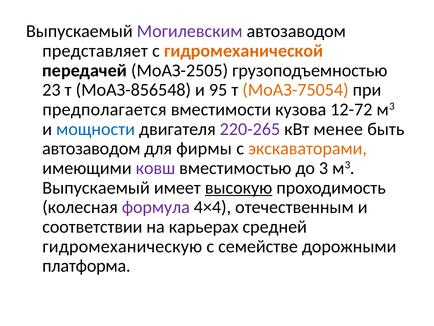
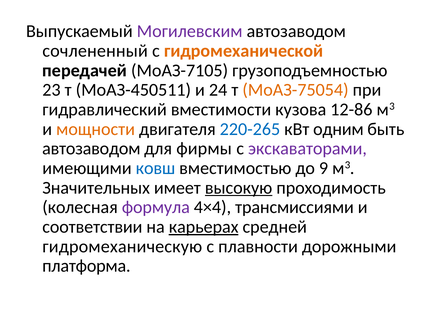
представляет: представляет -> сочлененный (95, 51)
МоАЗ-2505: МоАЗ-2505 -> МоАЗ-7105 (180, 70)
МоАЗ-856548: МоАЗ-856548 -> МоАЗ-450511 (133, 90)
95: 95 -> 24 (218, 90)
предполагается: предполагается -> гидравлический (105, 109)
12-72: 12-72 -> 12-86 (351, 109)
мощности colour: blue -> orange (96, 129)
220-265 colour: purple -> blue (250, 129)
менее: менее -> одним (338, 129)
экскаваторами colour: orange -> purple (307, 148)
ковш colour: purple -> blue (155, 168)
3: 3 -> 9 (324, 168)
Выпускаемый: Выпускаемый -> Значительных (96, 187)
отечественным: отечественным -> трансмиссиями (294, 207)
карьерах underline: none -> present (204, 227)
семействе: семействе -> плавности (258, 246)
